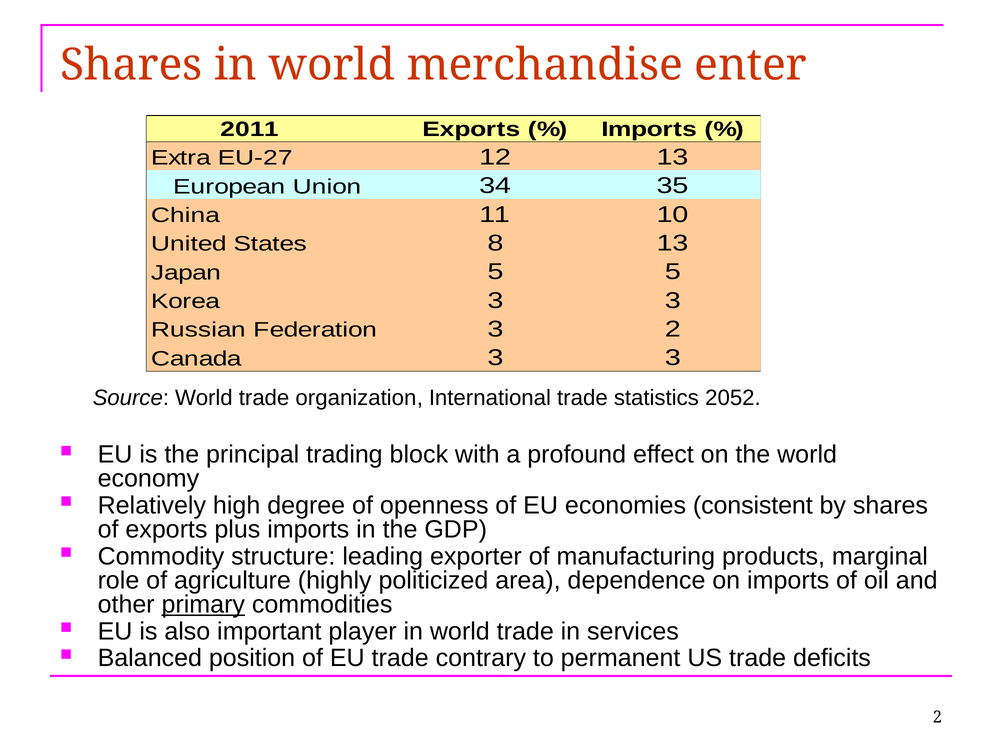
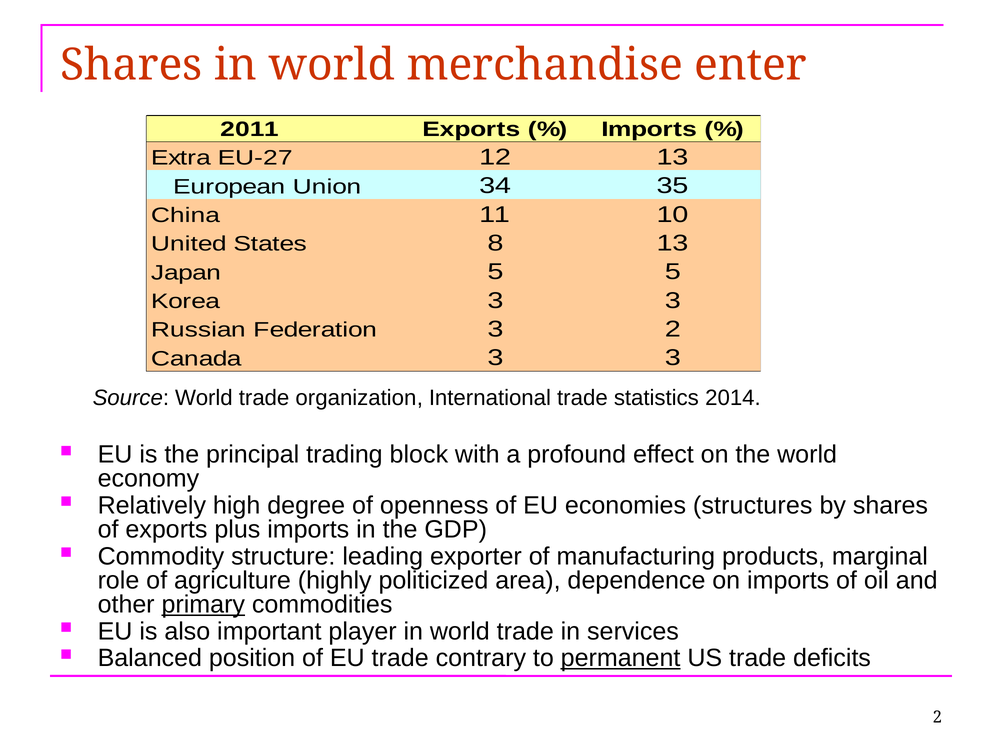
2052: 2052 -> 2014 (733, 398)
consistent: consistent -> structures (753, 506)
permanent underline: none -> present (621, 659)
